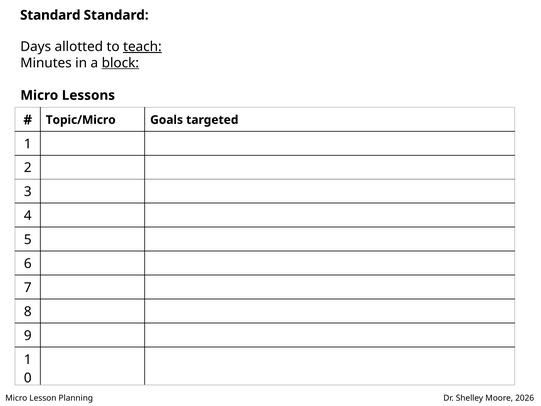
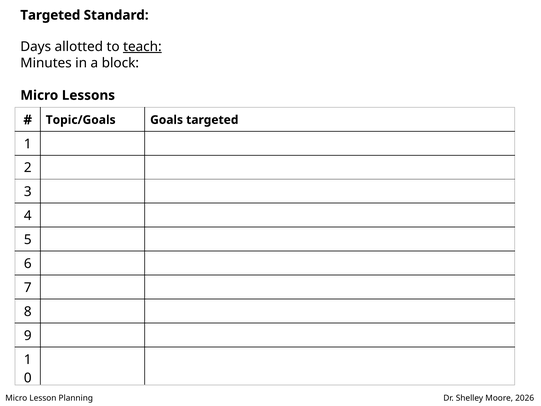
Standard: Standard -> Targeted (50, 15)
block underline: present -> none (120, 63)
Topic/Micro: Topic/Micro -> Topic/Goals (81, 120)
